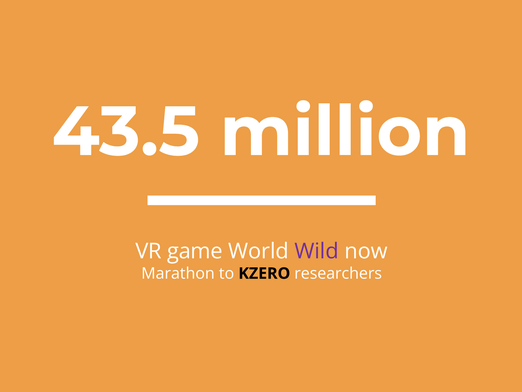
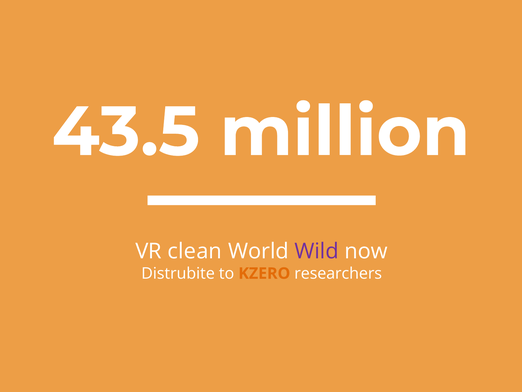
game: game -> clean (195, 251)
Marathon: Marathon -> Distrubite (178, 273)
KZERO colour: black -> orange (264, 273)
